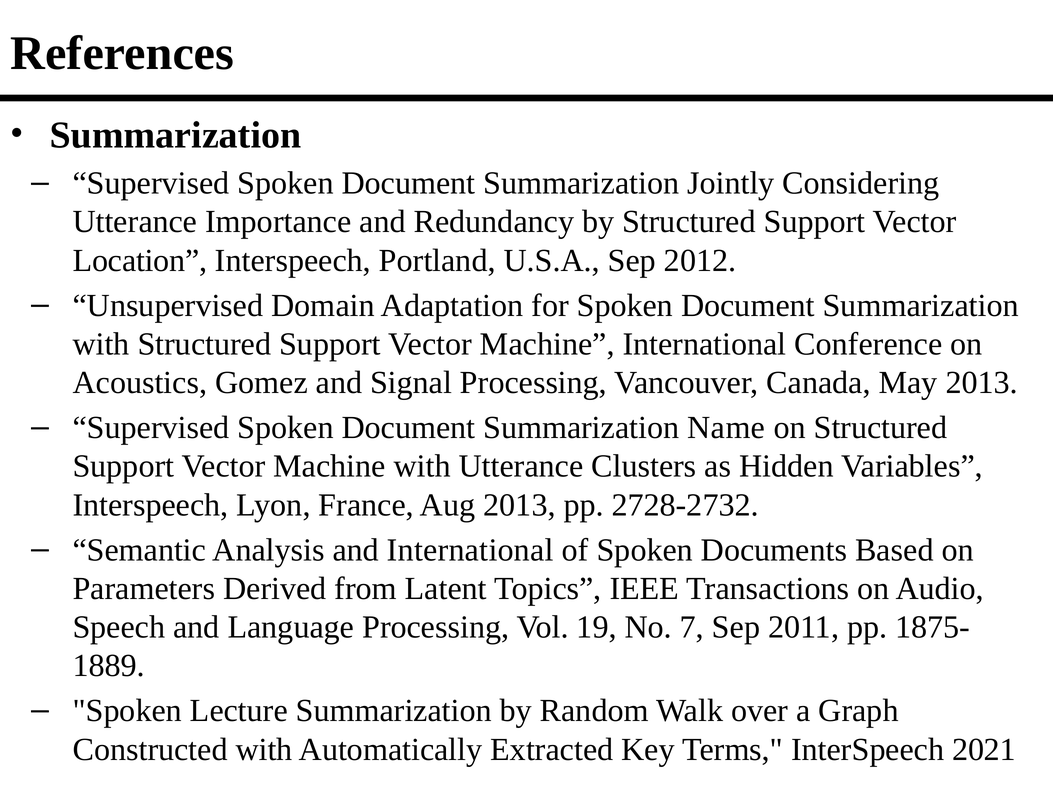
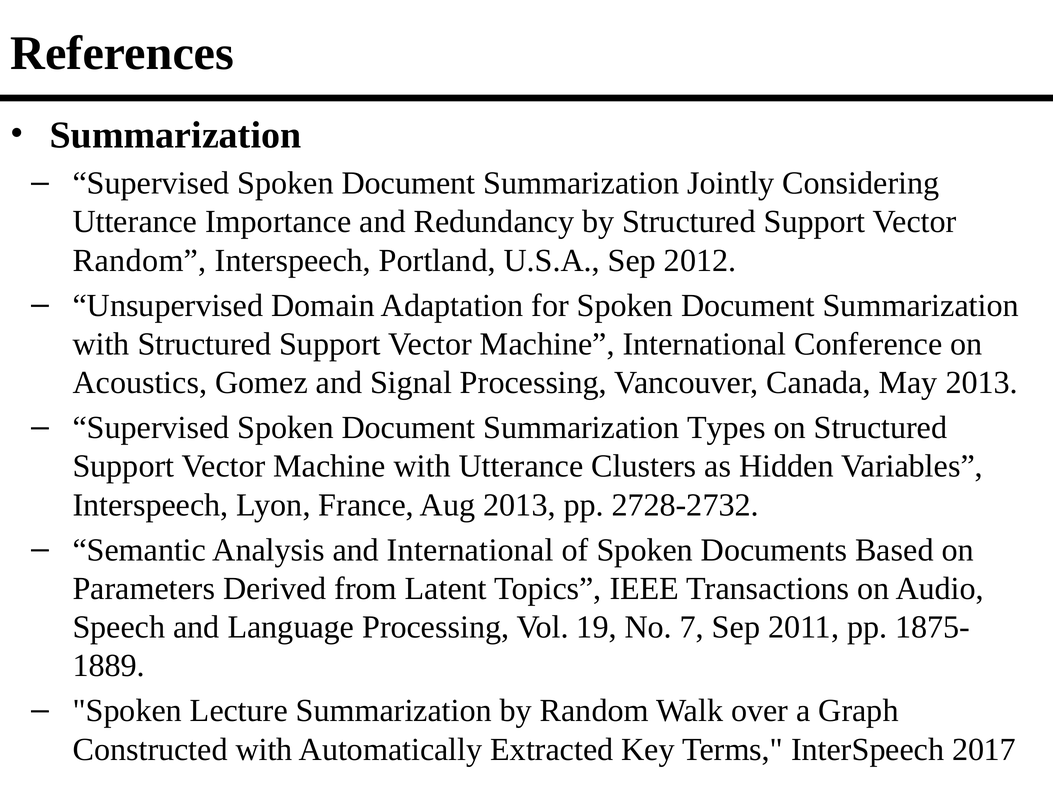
Location: Location -> Random (140, 260)
Name: Name -> Types (726, 428)
2021: 2021 -> 2017 (984, 749)
